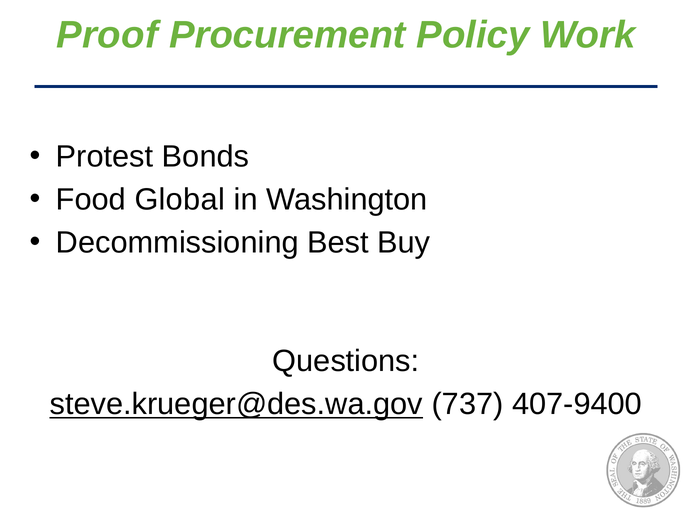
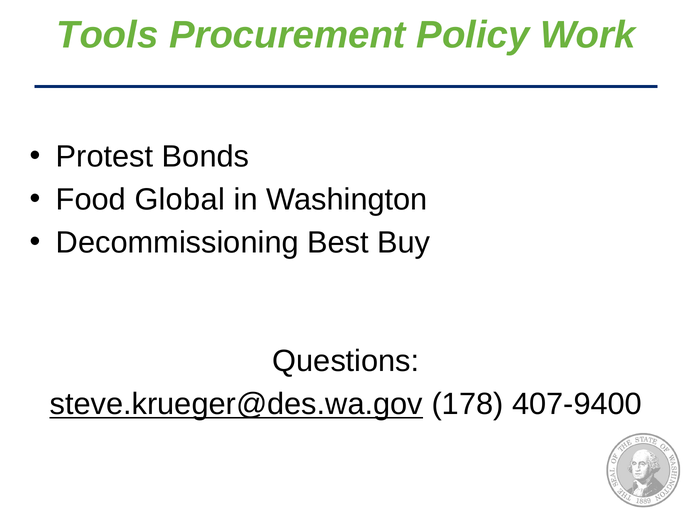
Proof: Proof -> Tools (107, 35)
737: 737 -> 178 (468, 404)
